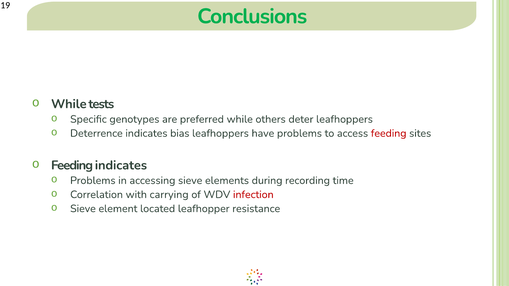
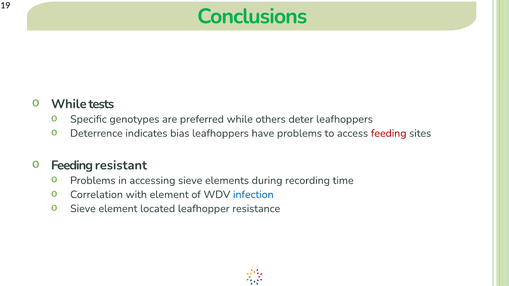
Feeding indicates: indicates -> resistant (121, 165)
with carrying: carrying -> element (169, 195)
infection colour: red -> blue (253, 195)
